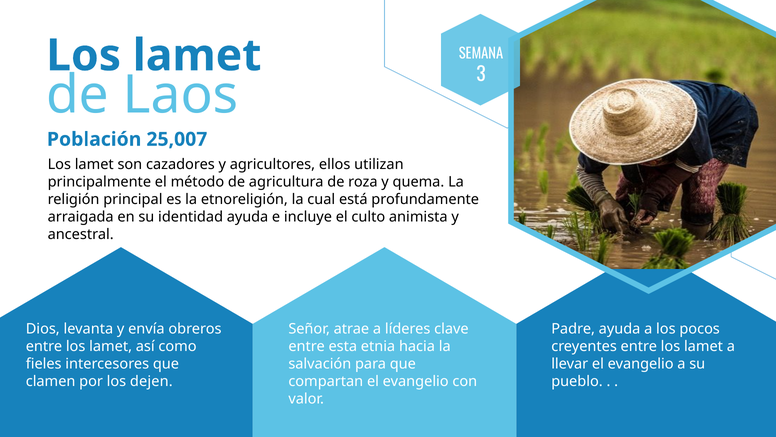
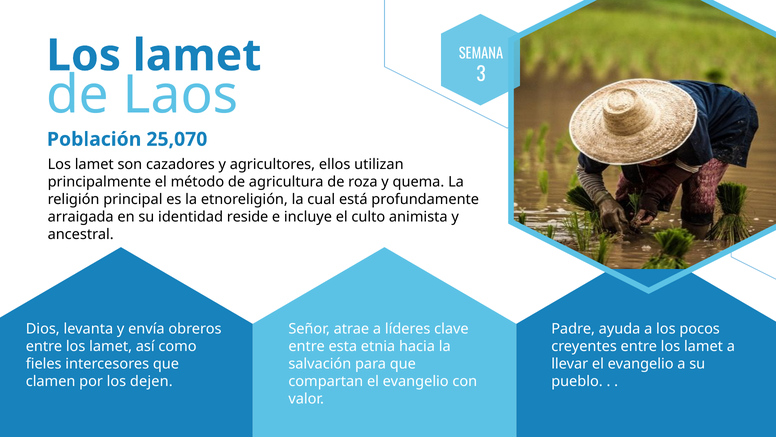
25,007: 25,007 -> 25,070 (177, 139)
identidad ayuda: ayuda -> reside (248, 217)
